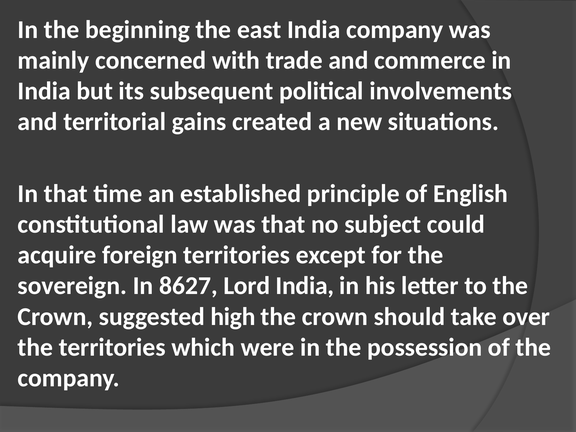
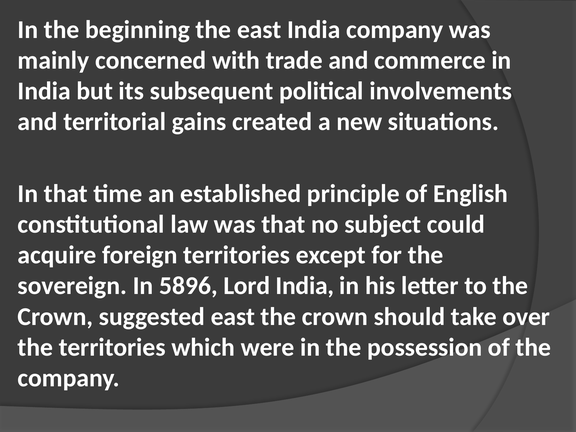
8627: 8627 -> 5896 (188, 286)
suggested high: high -> east (233, 317)
